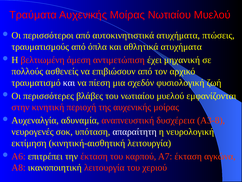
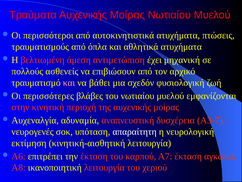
και colour: white -> pink (69, 82)
πίεση: πίεση -> βάθει (100, 82)
Α3-8: Α3-8 -> Α3-7 (211, 120)
